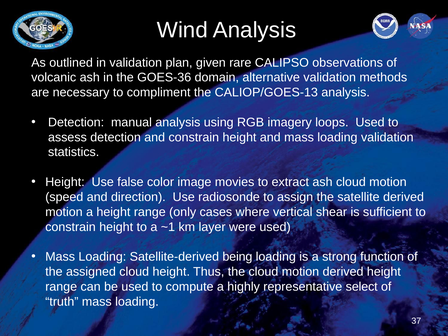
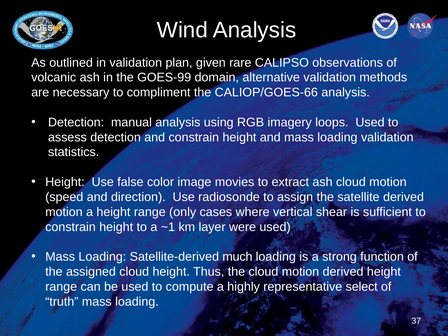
GOES-36: GOES-36 -> GOES-99 (164, 78)
CALIOP/GOES-13: CALIOP/GOES-13 -> CALIOP/GOES-66 (266, 92)
being: being -> much (237, 257)
